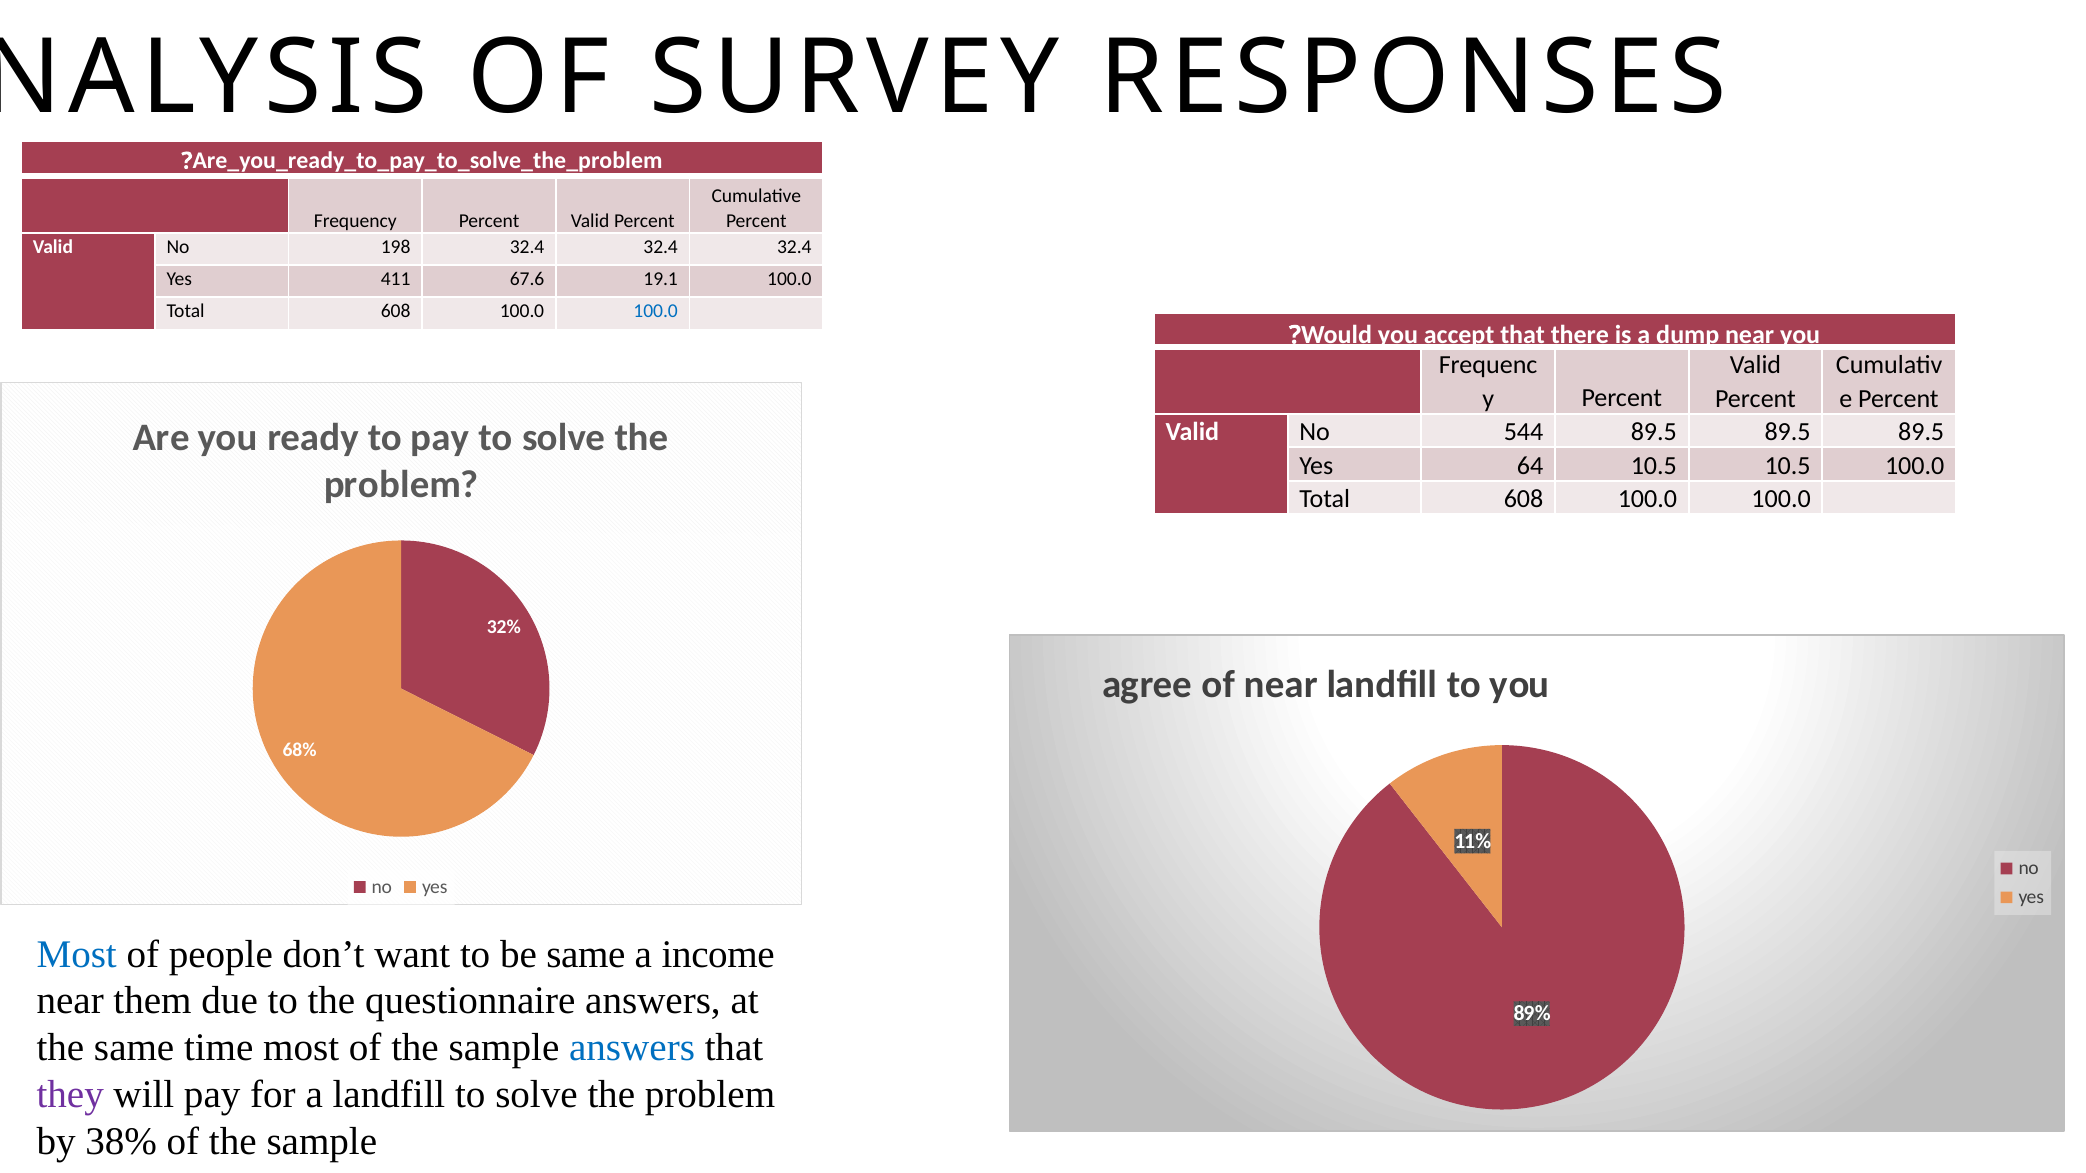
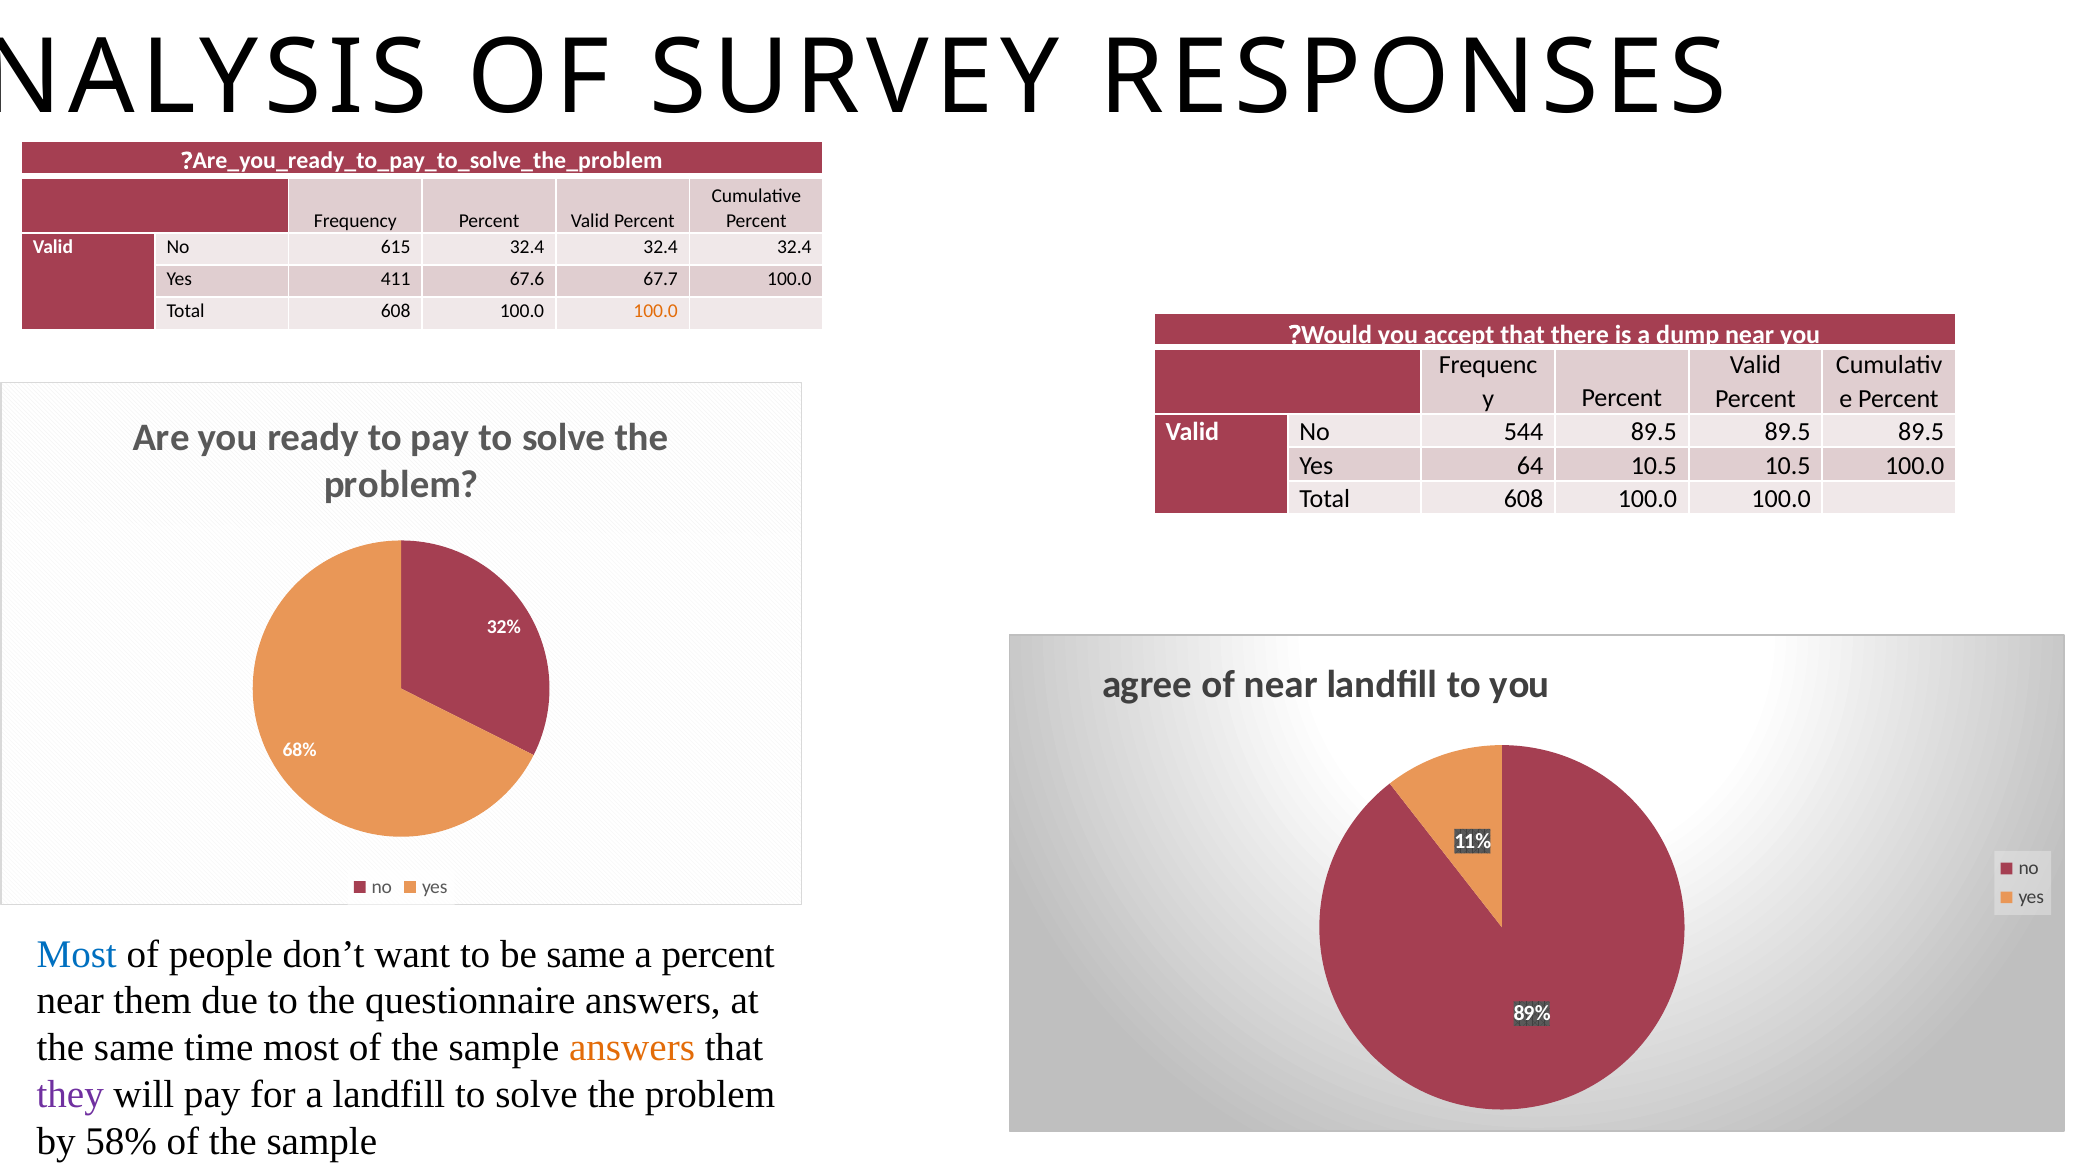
198: 198 -> 615 (396, 247)
19.1: 19.1 -> 67.7 (661, 279)
100.0 colour: blue -> orange (656, 311)
a income: income -> percent (718, 954)
answers colour: blue -> orange (632, 1048)
38%: 38% -> 58% (121, 1142)
